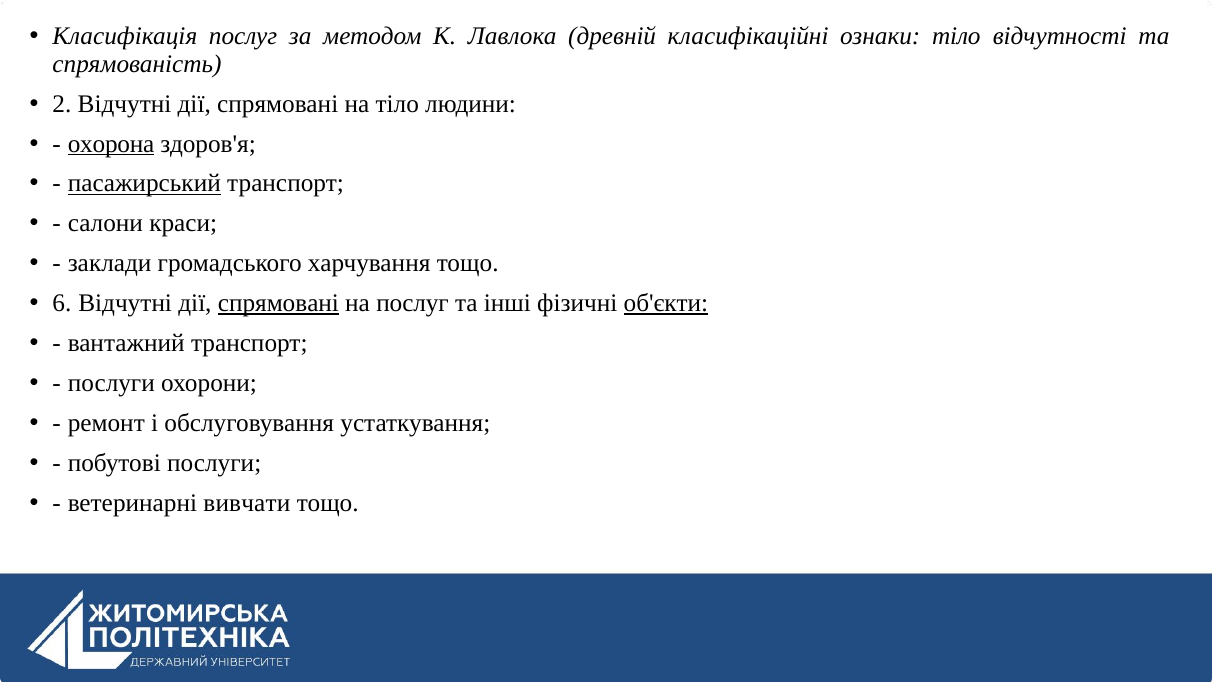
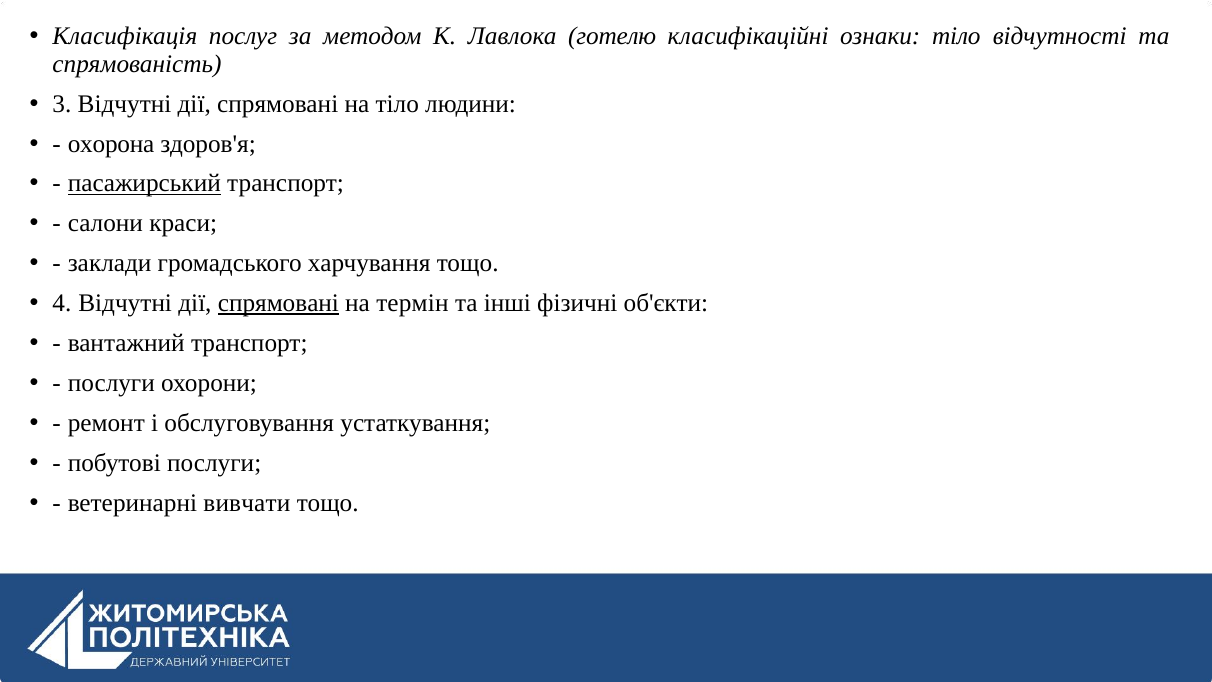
древній: древній -> готелю (612, 37)
2: 2 -> 3 (62, 104)
охорона underline: present -> none (111, 144)
6: 6 -> 4 (62, 303)
на послуг: послуг -> термін (412, 303)
об'єкти underline: present -> none (666, 303)
